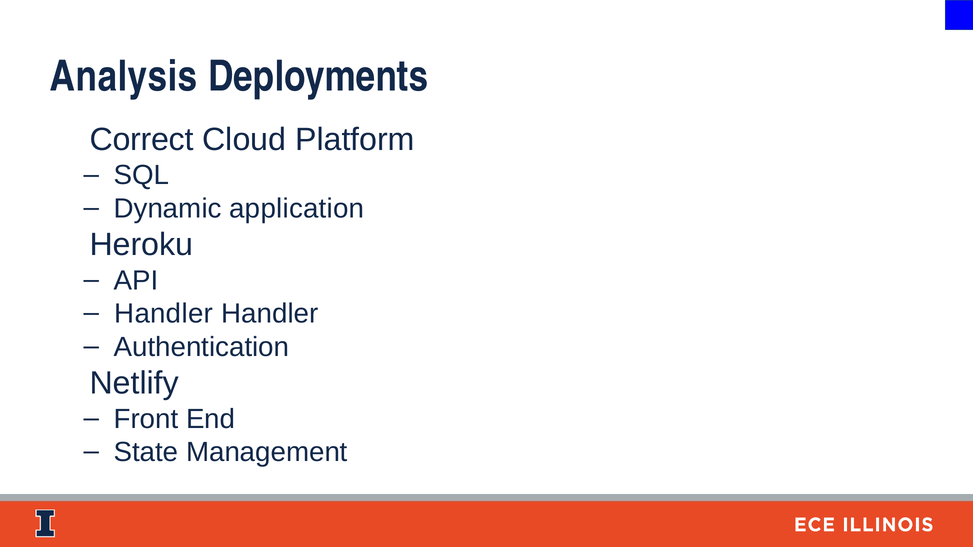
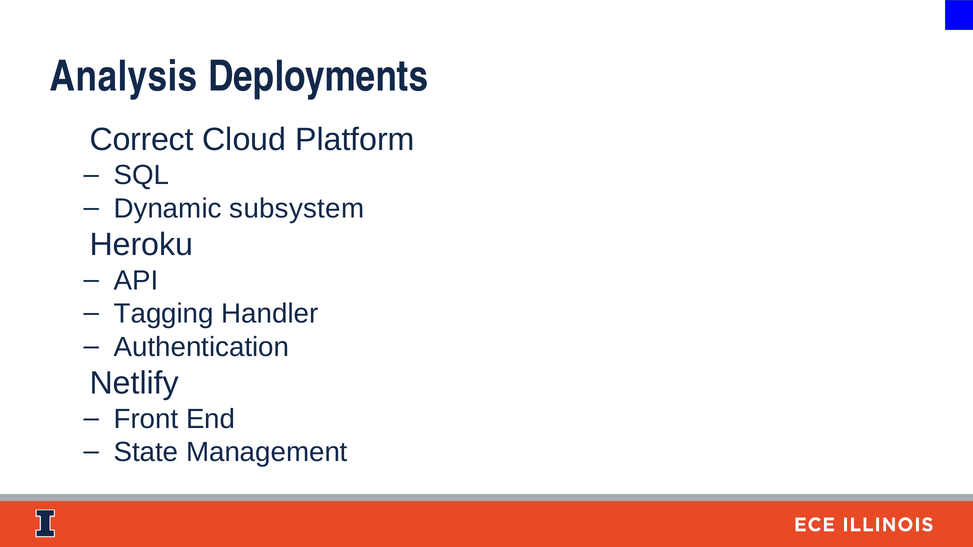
application: application -> subsystem (297, 209)
Handler: Handler -> Tagging (164, 314)
